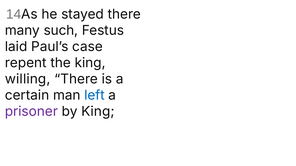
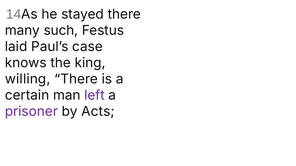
repent: repent -> knows (26, 63)
left colour: blue -> purple (94, 96)
by King: King -> Acts (98, 112)
